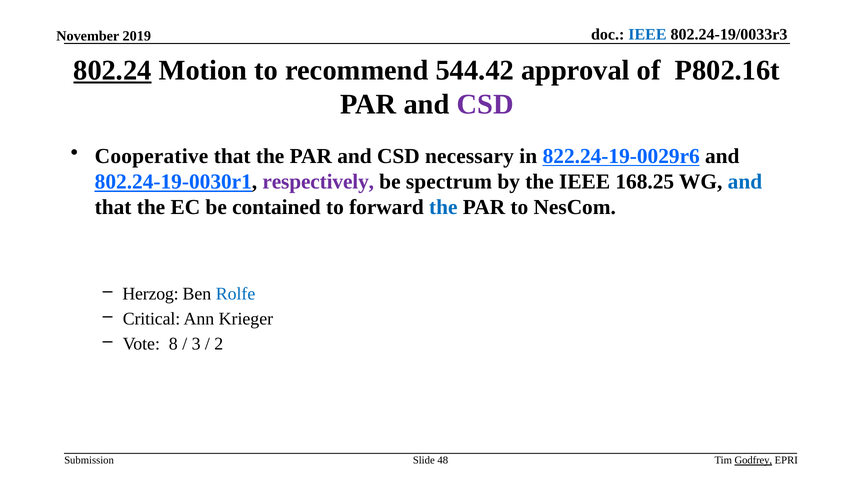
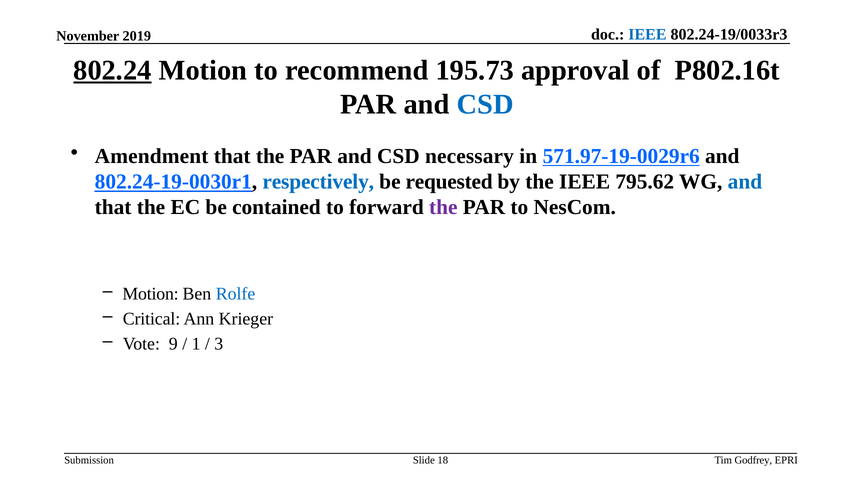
544.42: 544.42 -> 195.73 (475, 70)
CSD colour: purple -> blue (485, 104)
Cooperative: Cooperative -> Amendment (152, 156)
822.24-19-0029r6: 822.24-19-0029r6 -> 571.97-19-0029r6 (621, 156)
respectively colour: purple -> blue (318, 182)
spectrum: spectrum -> requested (449, 182)
168.25: 168.25 -> 795.62 (645, 182)
the colour: blue -> purple (443, 208)
Herzog: Herzog -> Motion (151, 294)
8: 8 -> 9 (173, 344)
3: 3 -> 1 (196, 344)
2: 2 -> 3 (219, 344)
48: 48 -> 18 (443, 461)
Godfrey underline: present -> none (753, 461)
